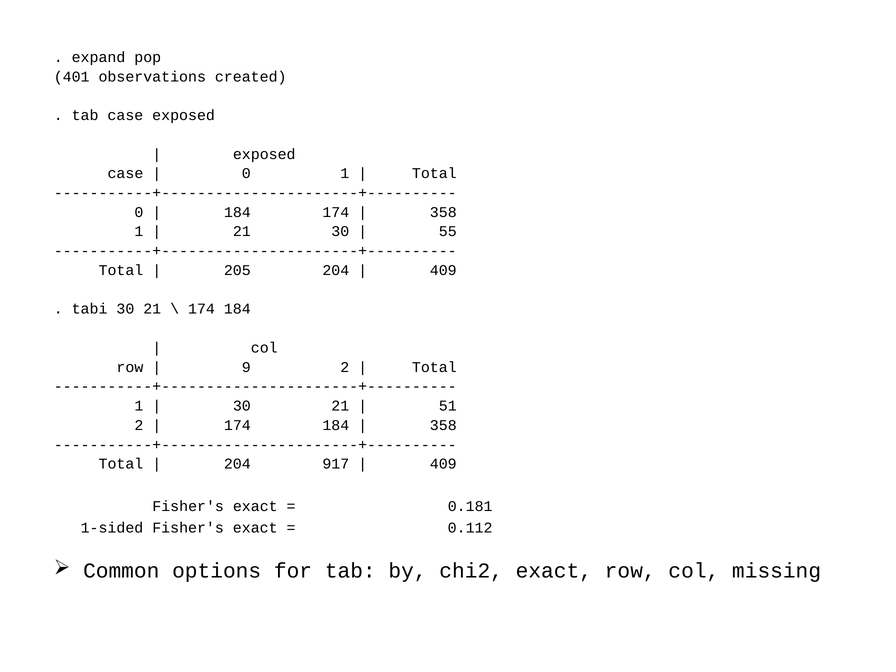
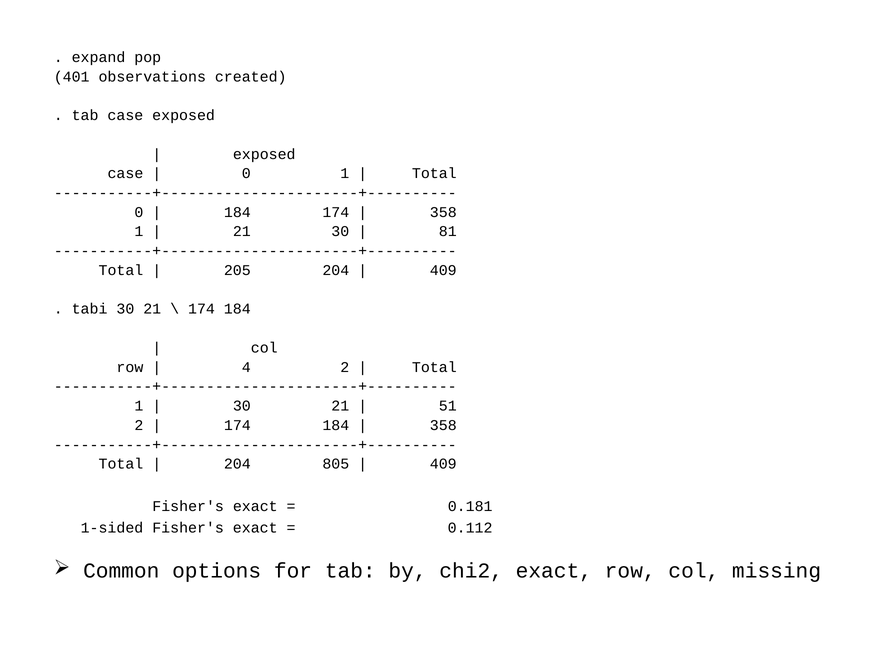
55: 55 -> 81 (448, 232)
9: 9 -> 4 (246, 367)
917: 917 -> 805 (336, 464)
